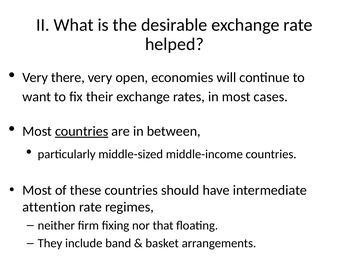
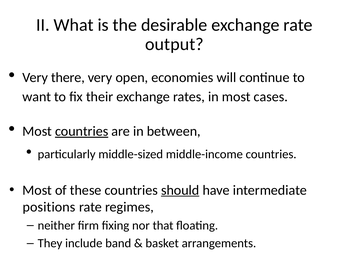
helped: helped -> output (174, 44)
should underline: none -> present (180, 191)
attention: attention -> positions (49, 208)
